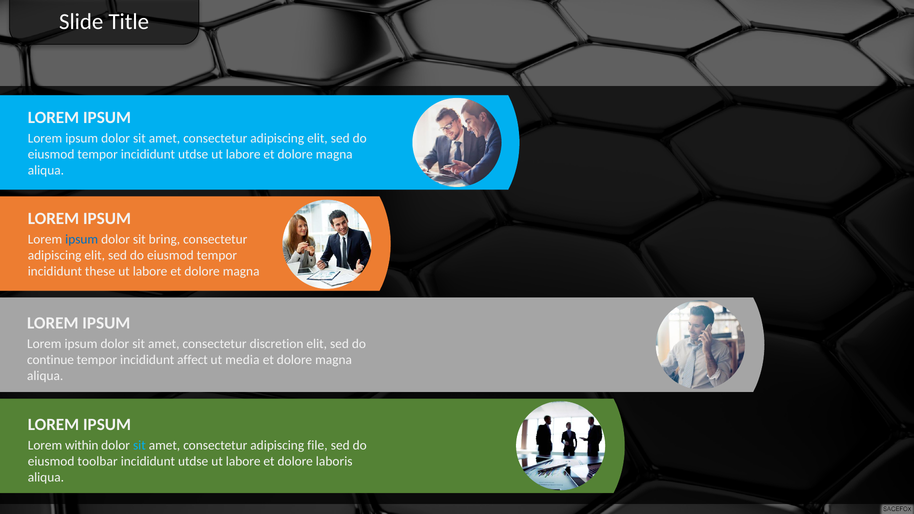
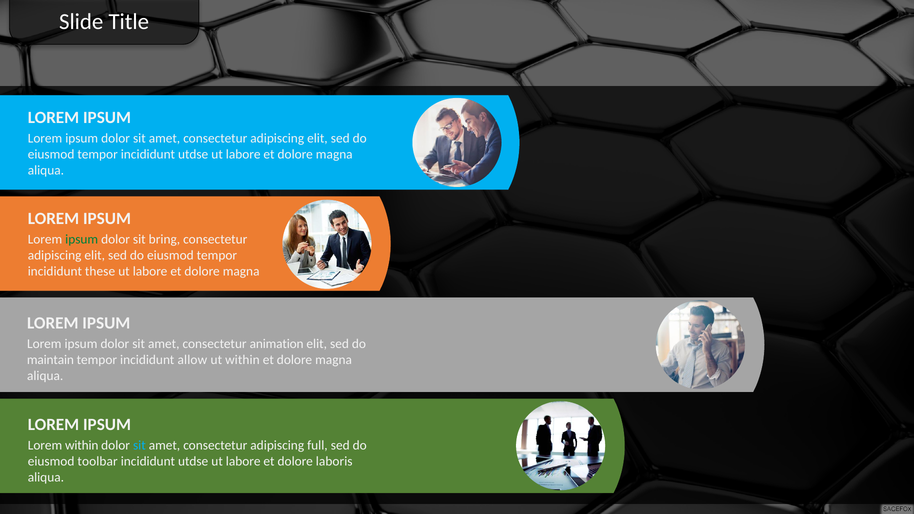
ipsum colour: blue -> green (82, 240)
discretion: discretion -> animation (277, 344)
continue: continue -> maintain (50, 360)
affect: affect -> allow (192, 360)
ut media: media -> within (242, 360)
file: file -> full (317, 445)
